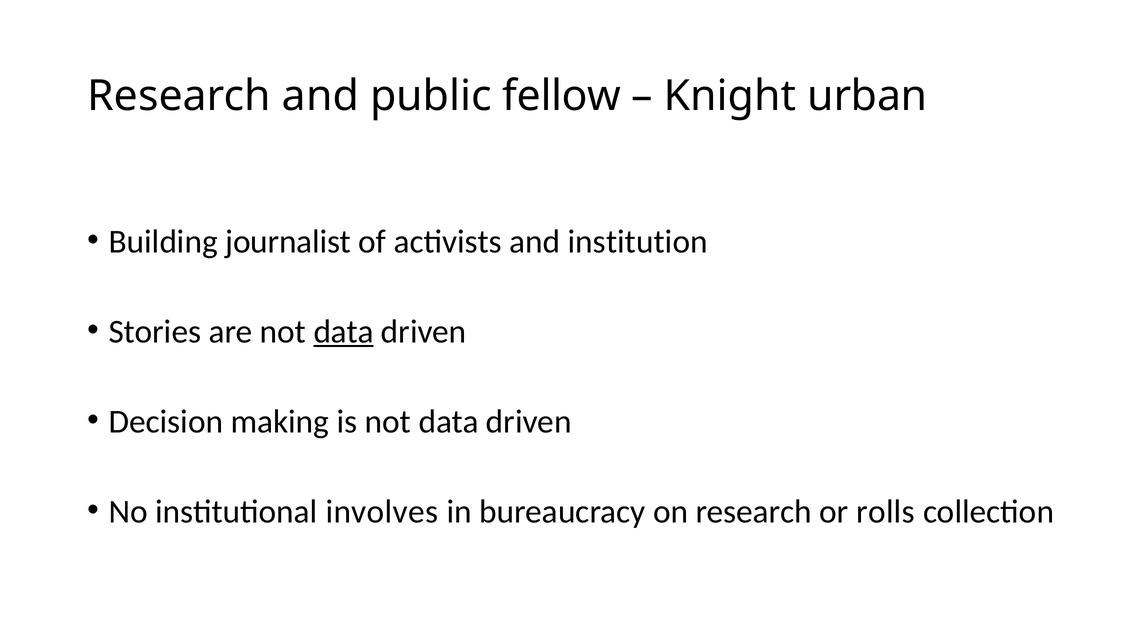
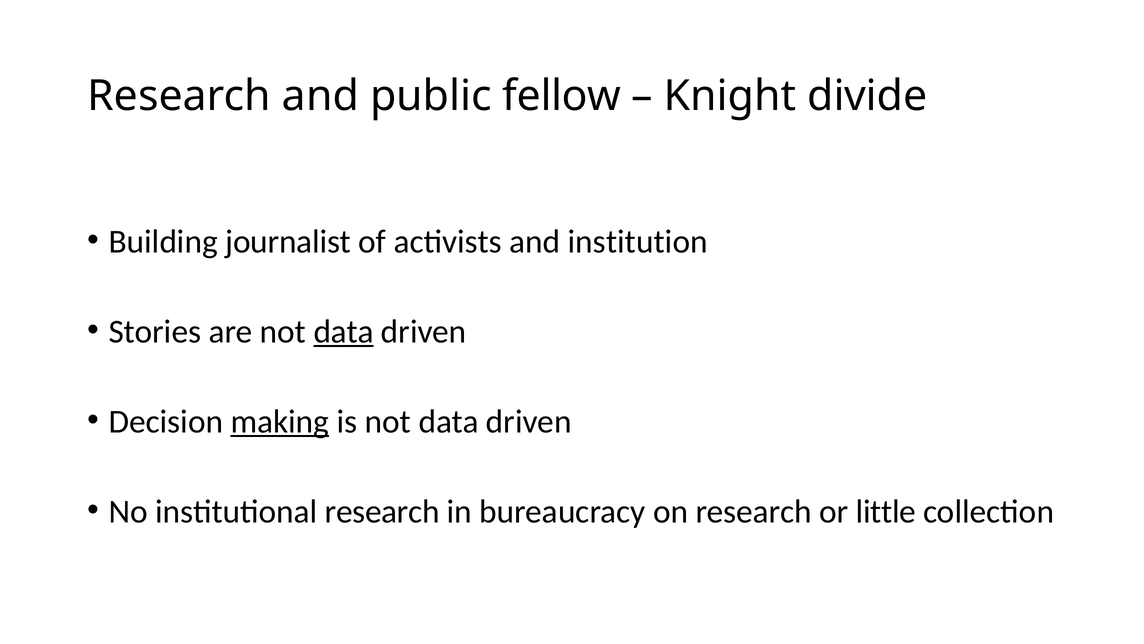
urban: urban -> divide (867, 96)
making underline: none -> present (280, 421)
institutional involves: involves -> research (382, 511)
rolls: rolls -> little (886, 511)
